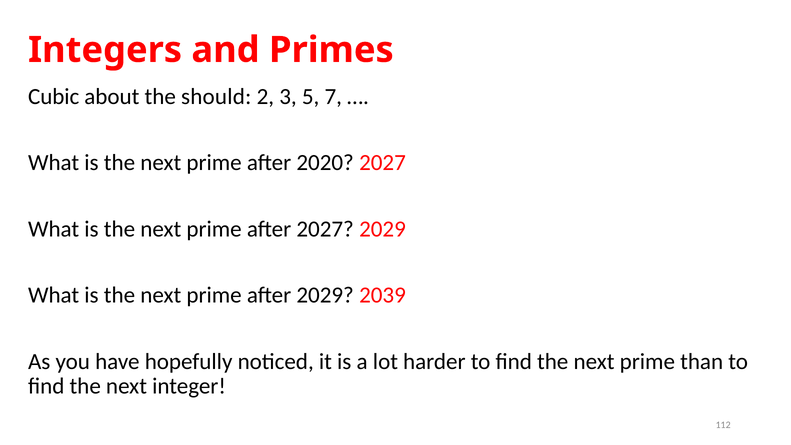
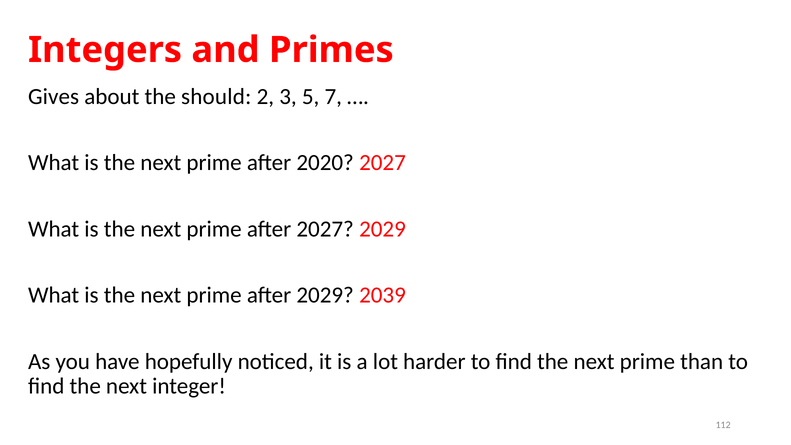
Cubic: Cubic -> Gives (54, 97)
